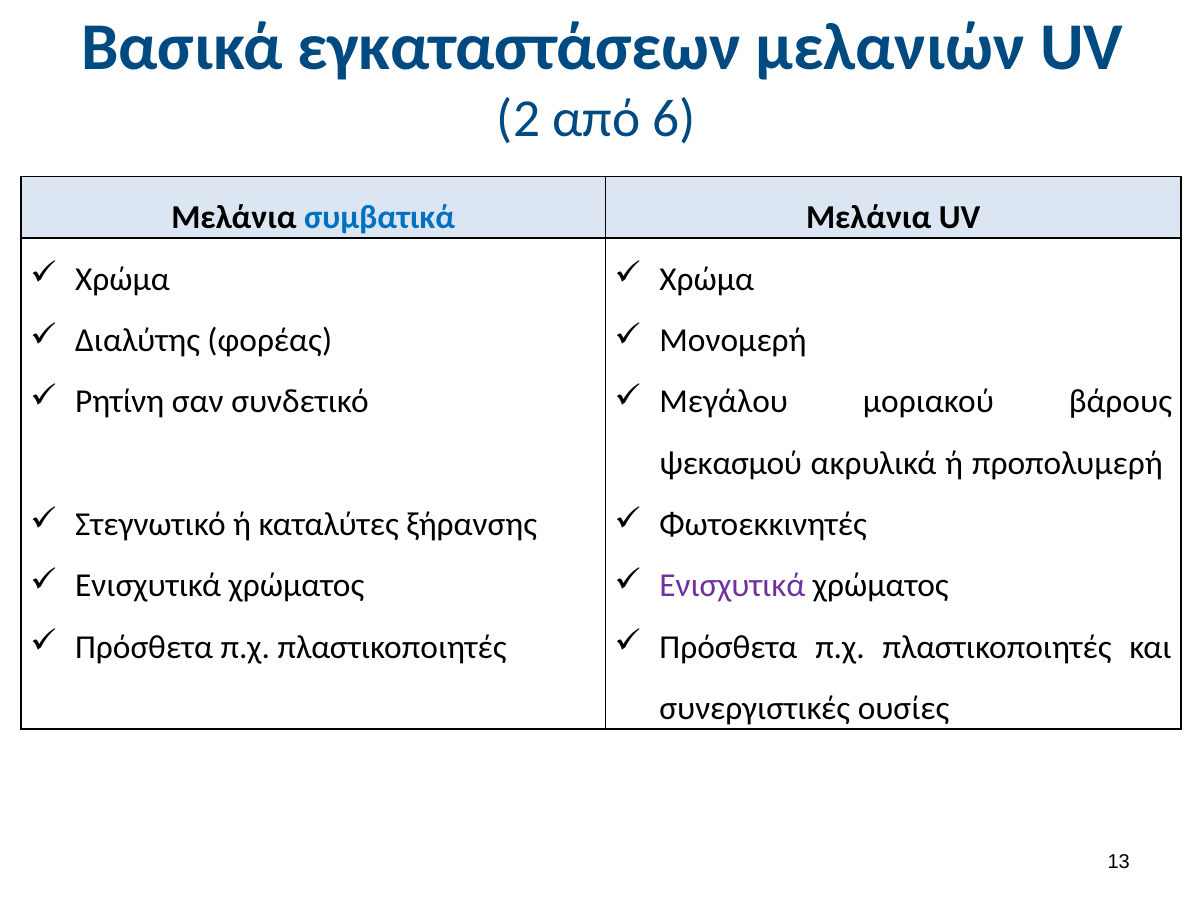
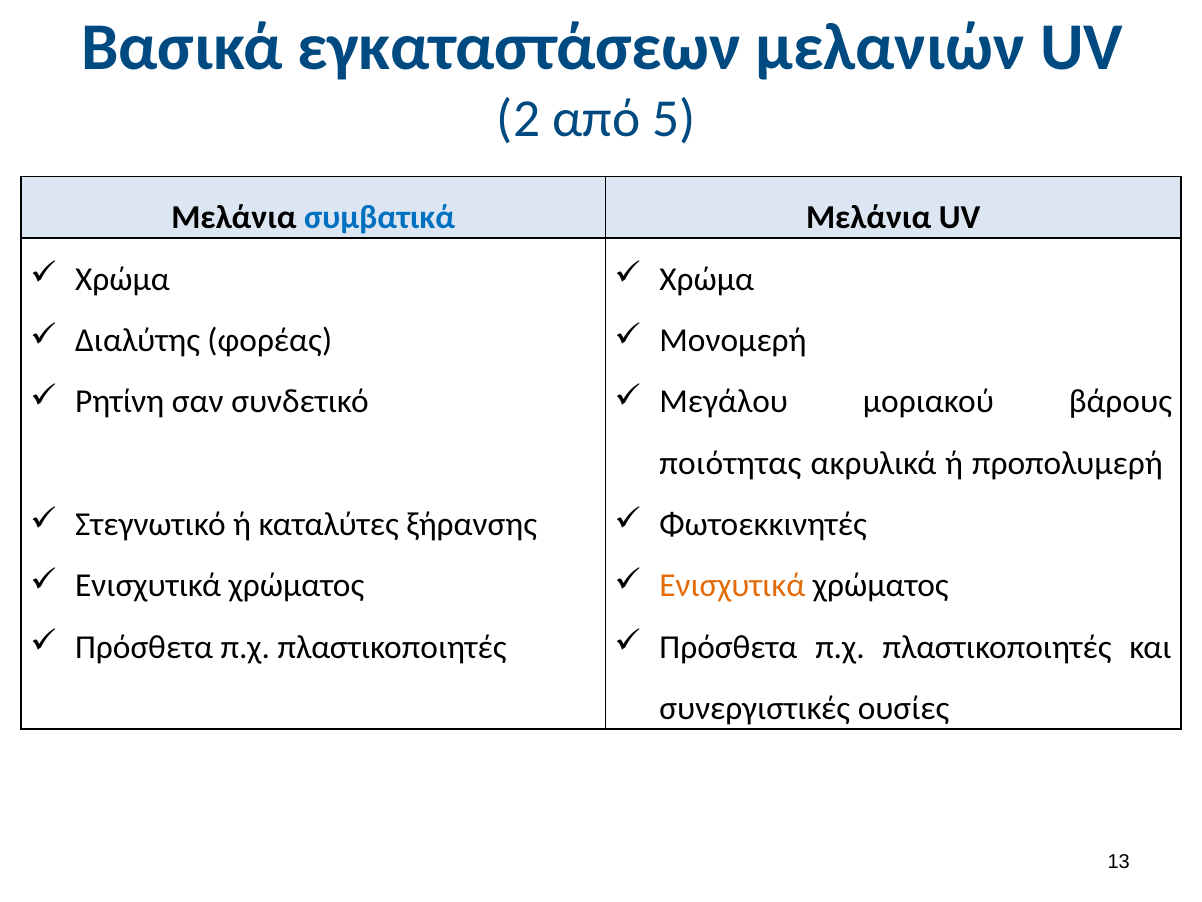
6: 6 -> 5 (674, 119)
ψεκασμού: ψεκασμού -> ποιότητας (730, 463)
Ενισχυτικά colour: purple -> orange (732, 586)
